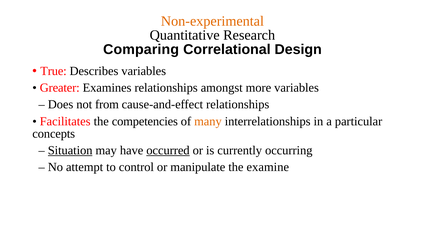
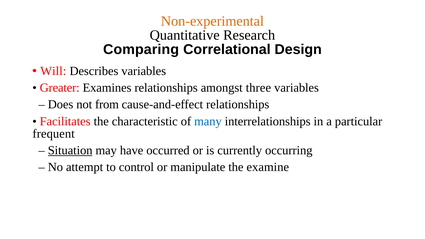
True: True -> Will (53, 71)
more: more -> three (258, 88)
competencies: competencies -> characteristic (145, 121)
many colour: orange -> blue (208, 121)
concepts: concepts -> frequent (54, 134)
occurred underline: present -> none (168, 150)
